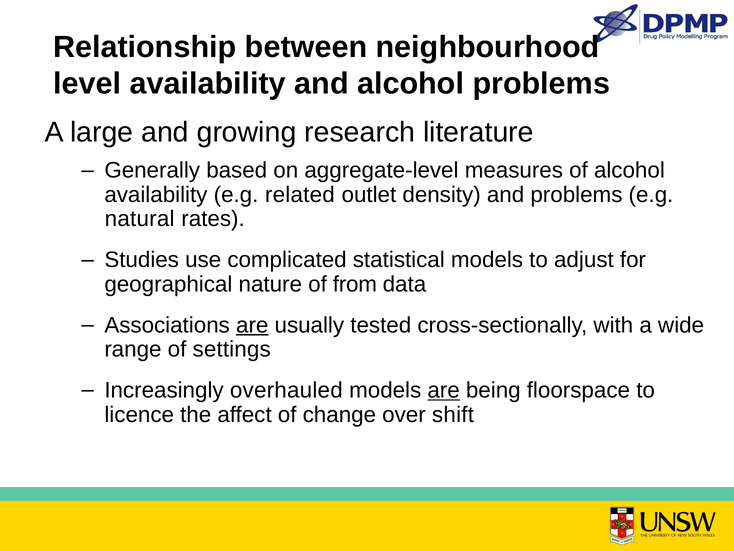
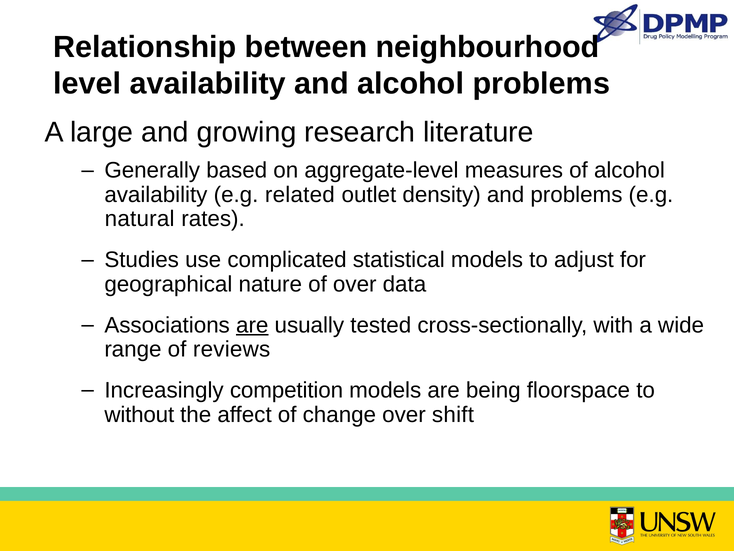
of from: from -> over (355, 284)
settings: settings -> reviews (232, 349)
overhauled: overhauled -> competition (287, 390)
are underline: present -> none (444, 390)
licence: licence -> without (139, 414)
